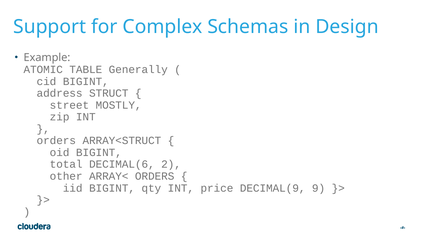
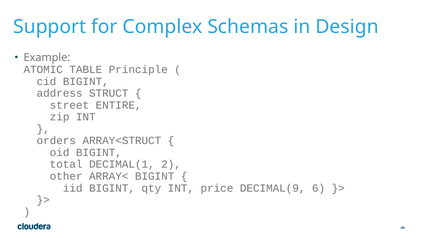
Generally: Generally -> Principle (138, 69)
MOSTLY: MOSTLY -> ENTIRE (119, 105)
DECIMAL(6: DECIMAL(6 -> DECIMAL(1 (122, 164)
ARRAY< ORDERS: ORDERS -> BIGINT (155, 176)
9: 9 -> 6 (319, 188)
